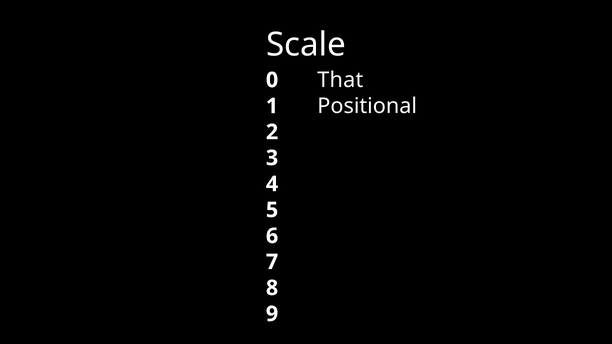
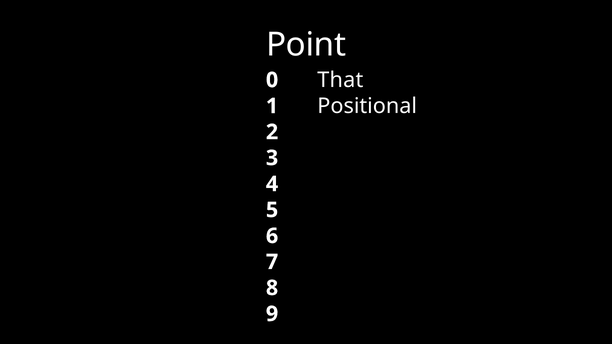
Scale: Scale -> Point (306, 45)
